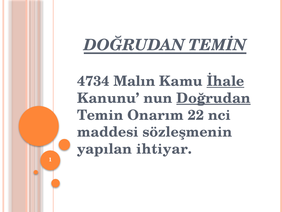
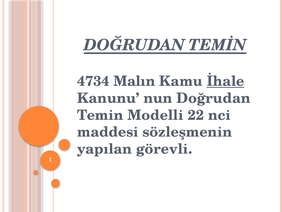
Doğrudan underline: present -> none (213, 98)
Onarım: Onarım -> Modelli (156, 115)
ihtiyar: ihtiyar -> görevli (164, 149)
